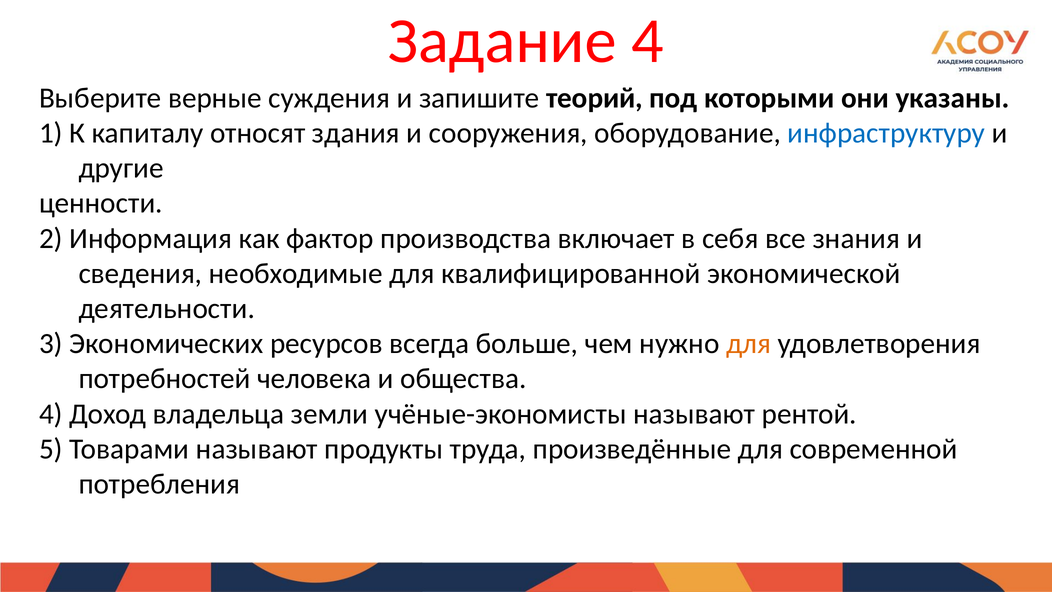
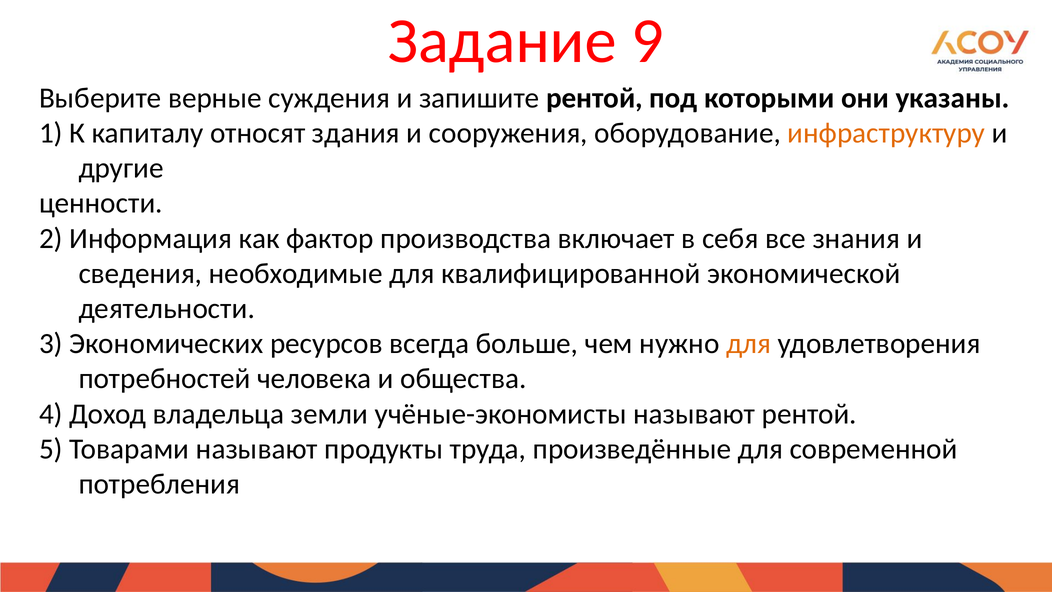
Задание 4: 4 -> 9 (647, 41)
запишите теорий: теорий -> рентой (594, 98)
инфраструктуру colour: blue -> orange (886, 133)
